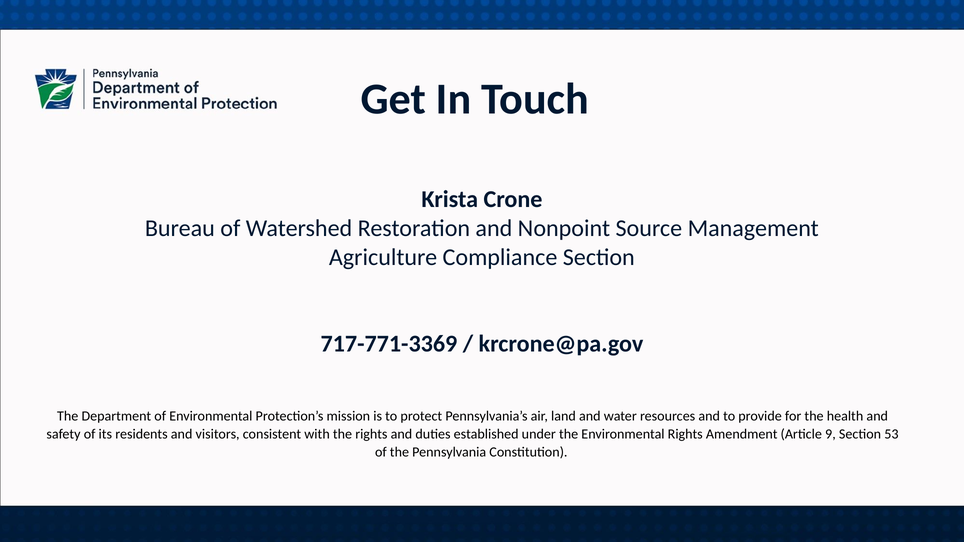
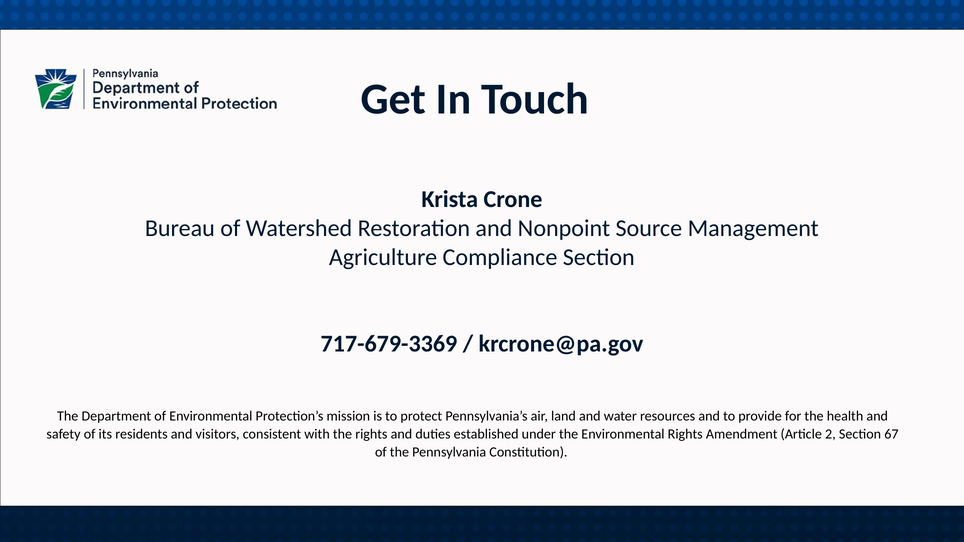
717-771-3369: 717-771-3369 -> 717-679-3369 (389, 344)
9: 9 -> 2 (830, 434)
53: 53 -> 67 (891, 434)
